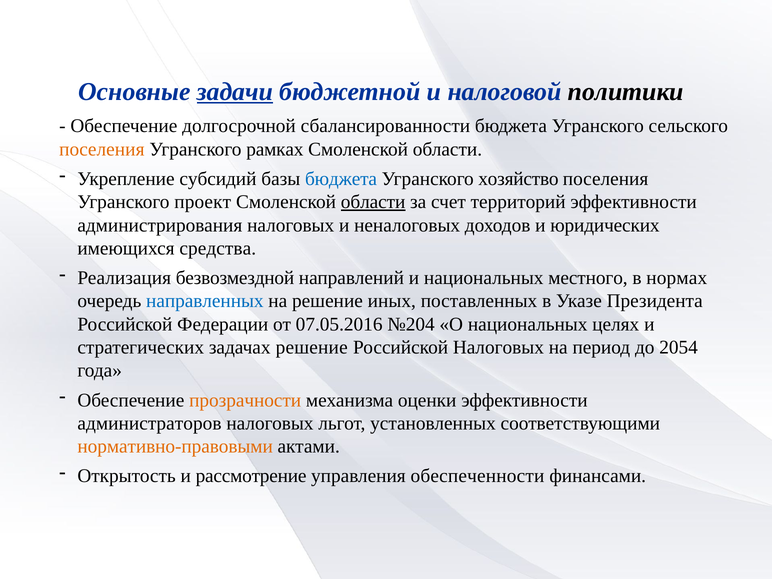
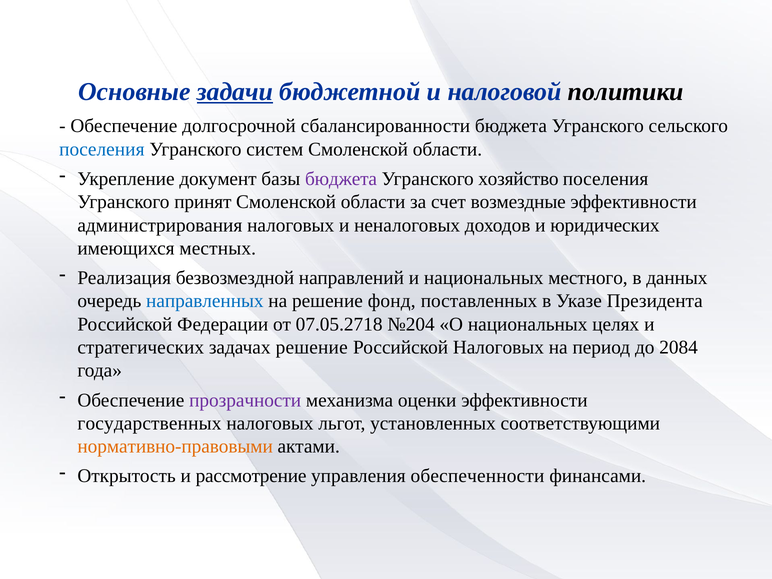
поселения colour: orange -> blue (102, 149)
рамках: рамках -> систем (275, 149)
субсидий: субсидий -> документ (218, 179)
бюджета colour: blue -> purple (341, 179)
проект: проект -> принят (203, 202)
области underline: present -> none (373, 202)
территорий: территорий -> возмездные (518, 202)
средства: средства -> местных (218, 248)
нормах: нормах -> данных (677, 278)
иных: иных -> фонд (392, 301)
07.05.2016: 07.05.2016 -> 07.05.2718 (339, 324)
2054: 2054 -> 2084 (679, 347)
прозрачности colour: orange -> purple (245, 400)
администраторов: администраторов -> государственных (149, 423)
